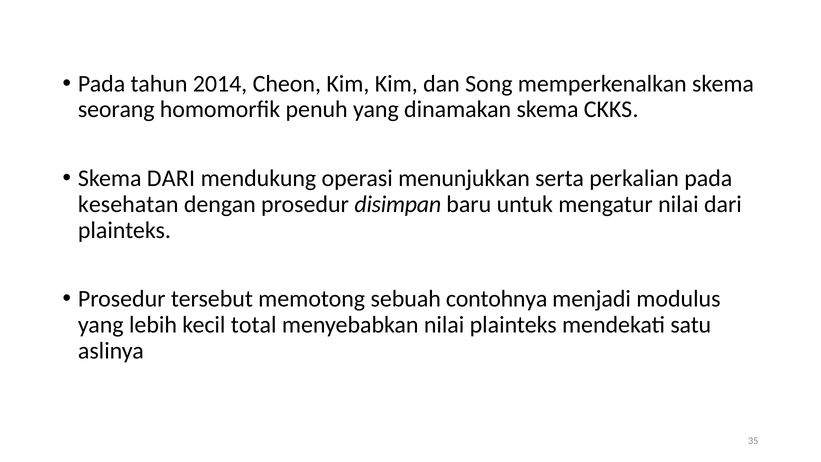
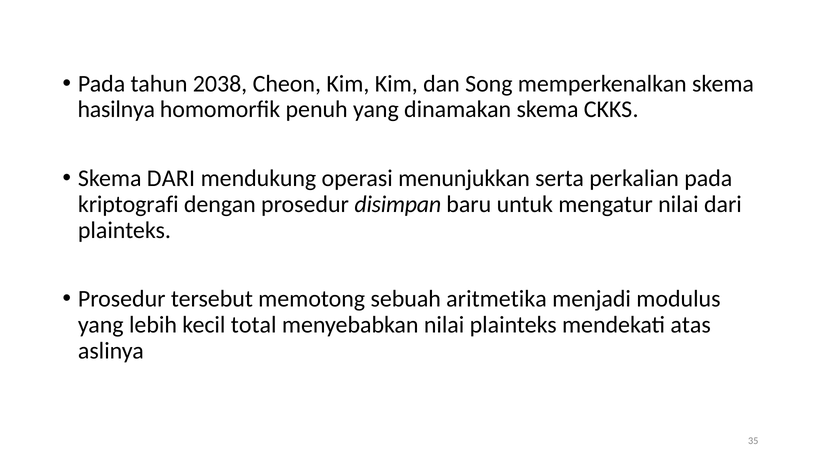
2014: 2014 -> 2038 (220, 84)
seorang: seorang -> hasilnya (116, 109)
kesehatan: kesehatan -> kriptografi (128, 204)
contohnya: contohnya -> aritmetika (497, 299)
satu: satu -> atas (691, 325)
